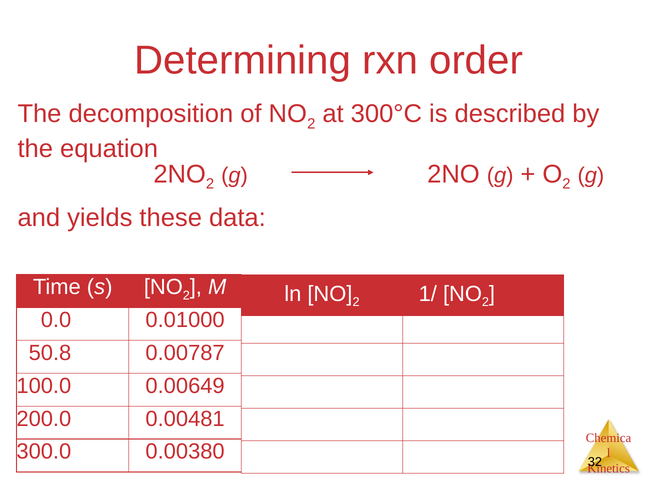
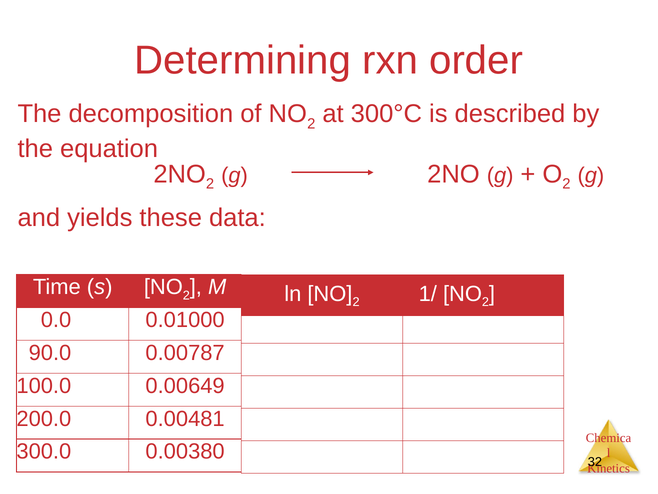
50.8: 50.8 -> 90.0 (50, 353)
